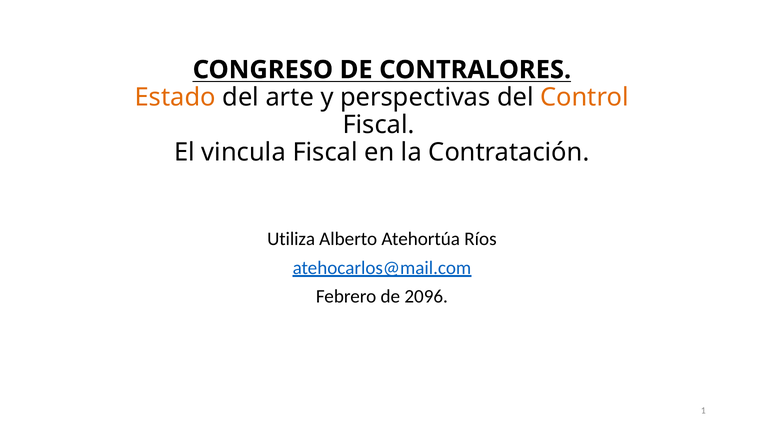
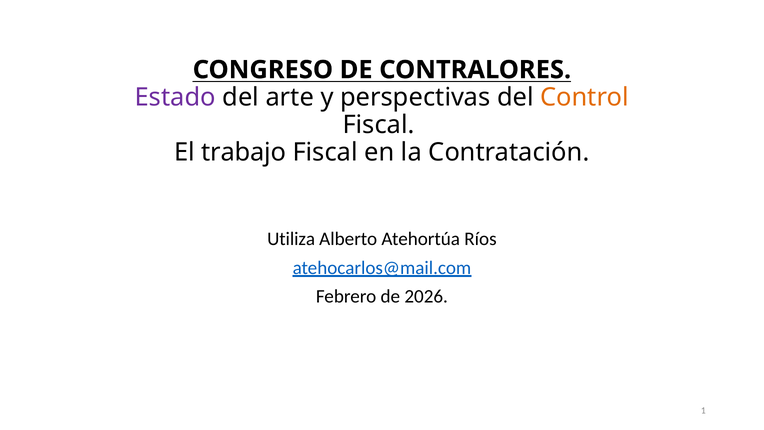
Estado colour: orange -> purple (175, 97)
vincula: vincula -> trabajo (244, 152)
2096: 2096 -> 2026 (426, 296)
